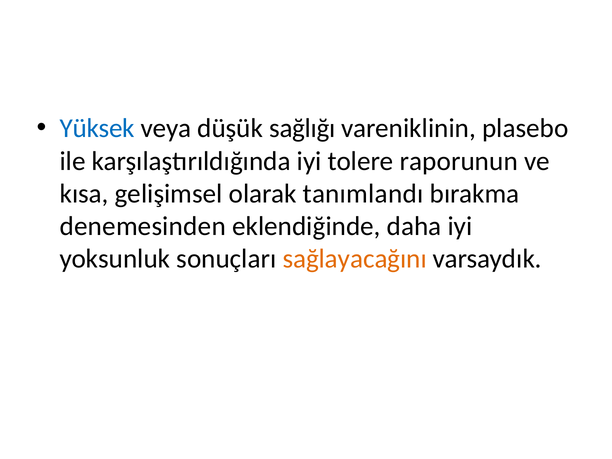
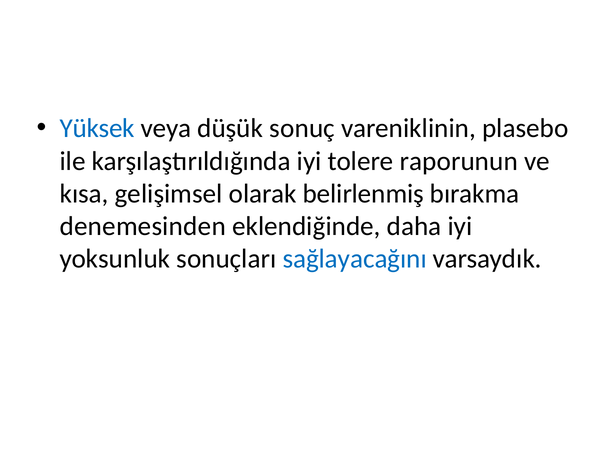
sağlığı: sağlığı -> sonuç (302, 128)
tanımlandı: tanımlandı -> belirlenmiş (363, 194)
sağlayacağını colour: orange -> blue (355, 259)
